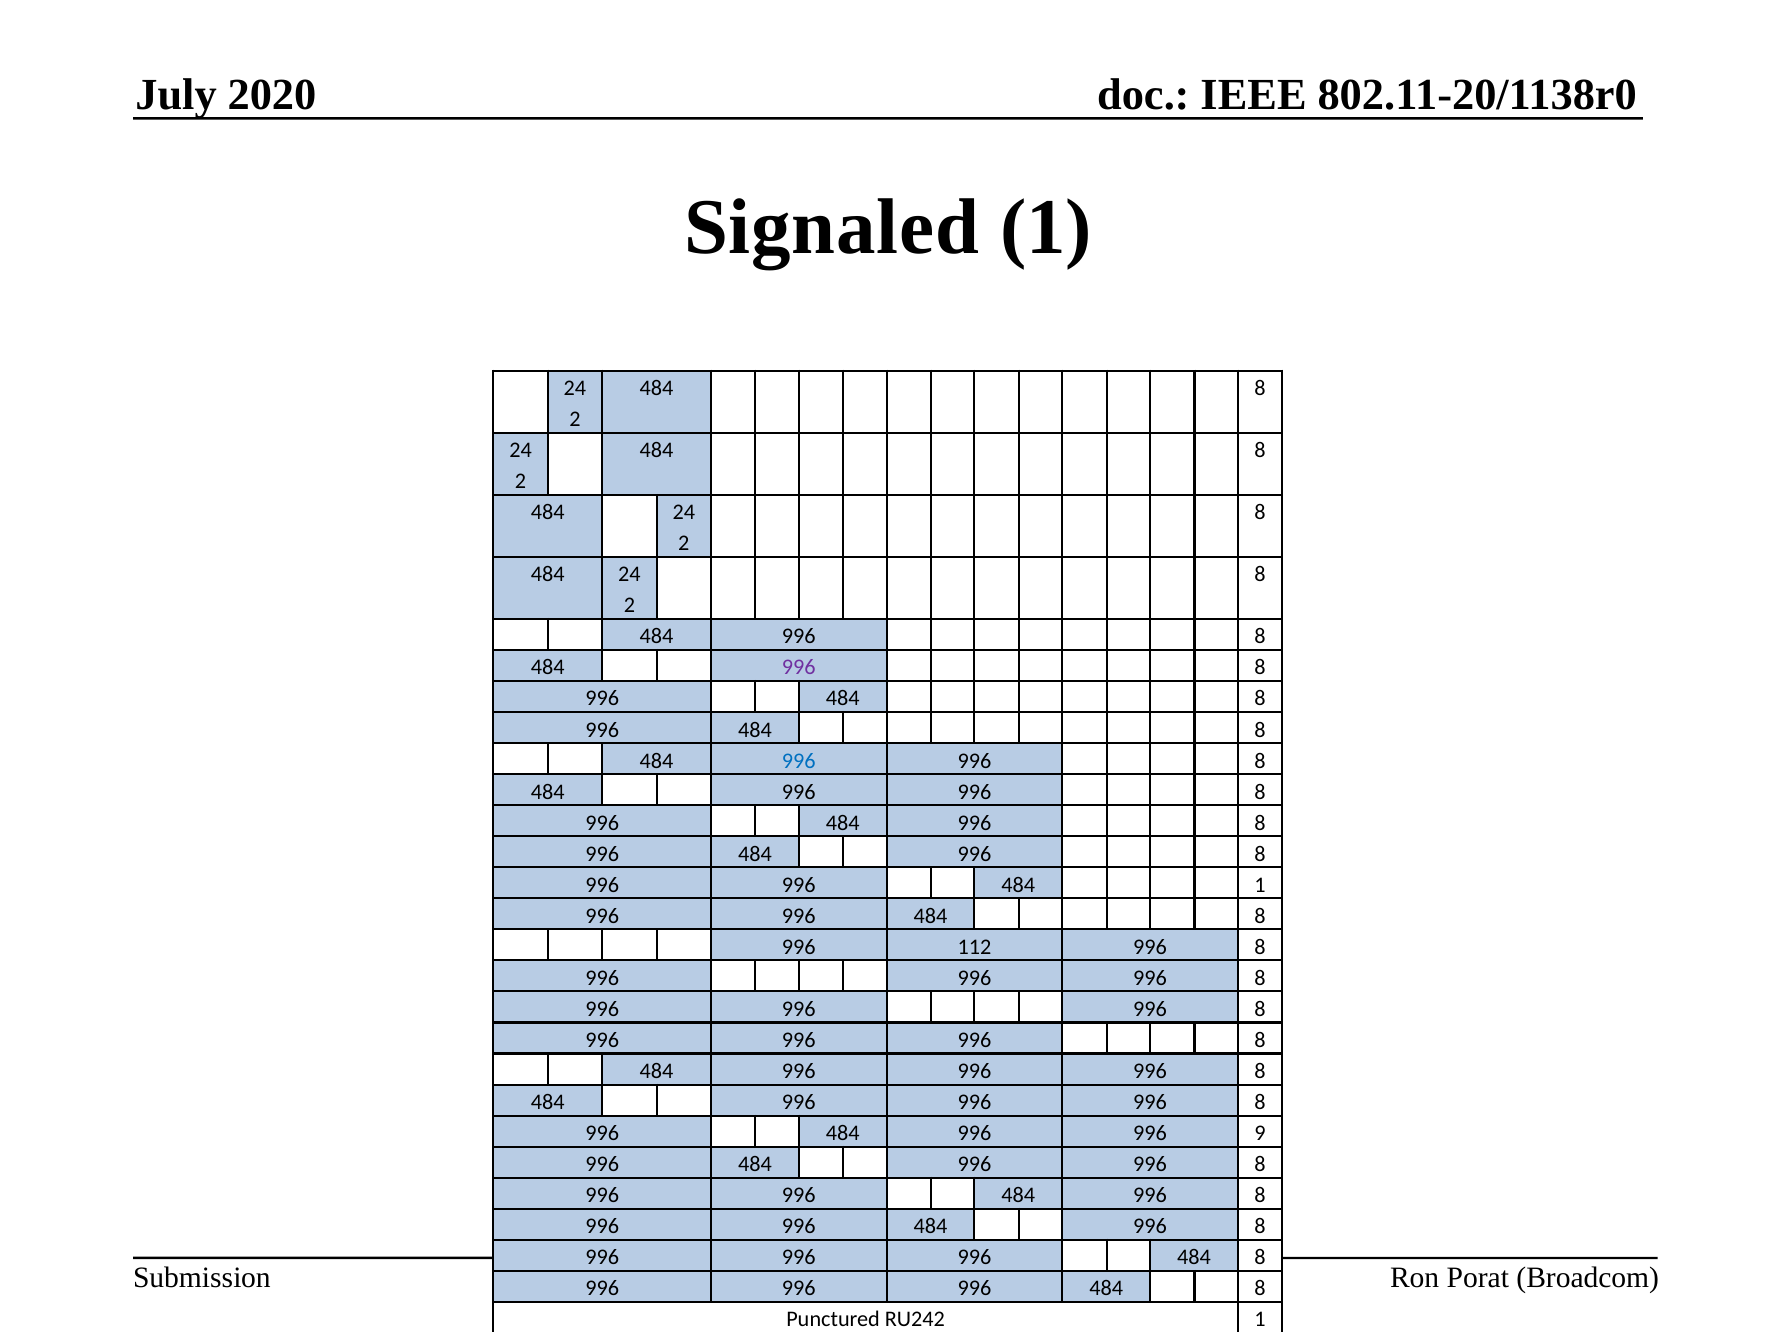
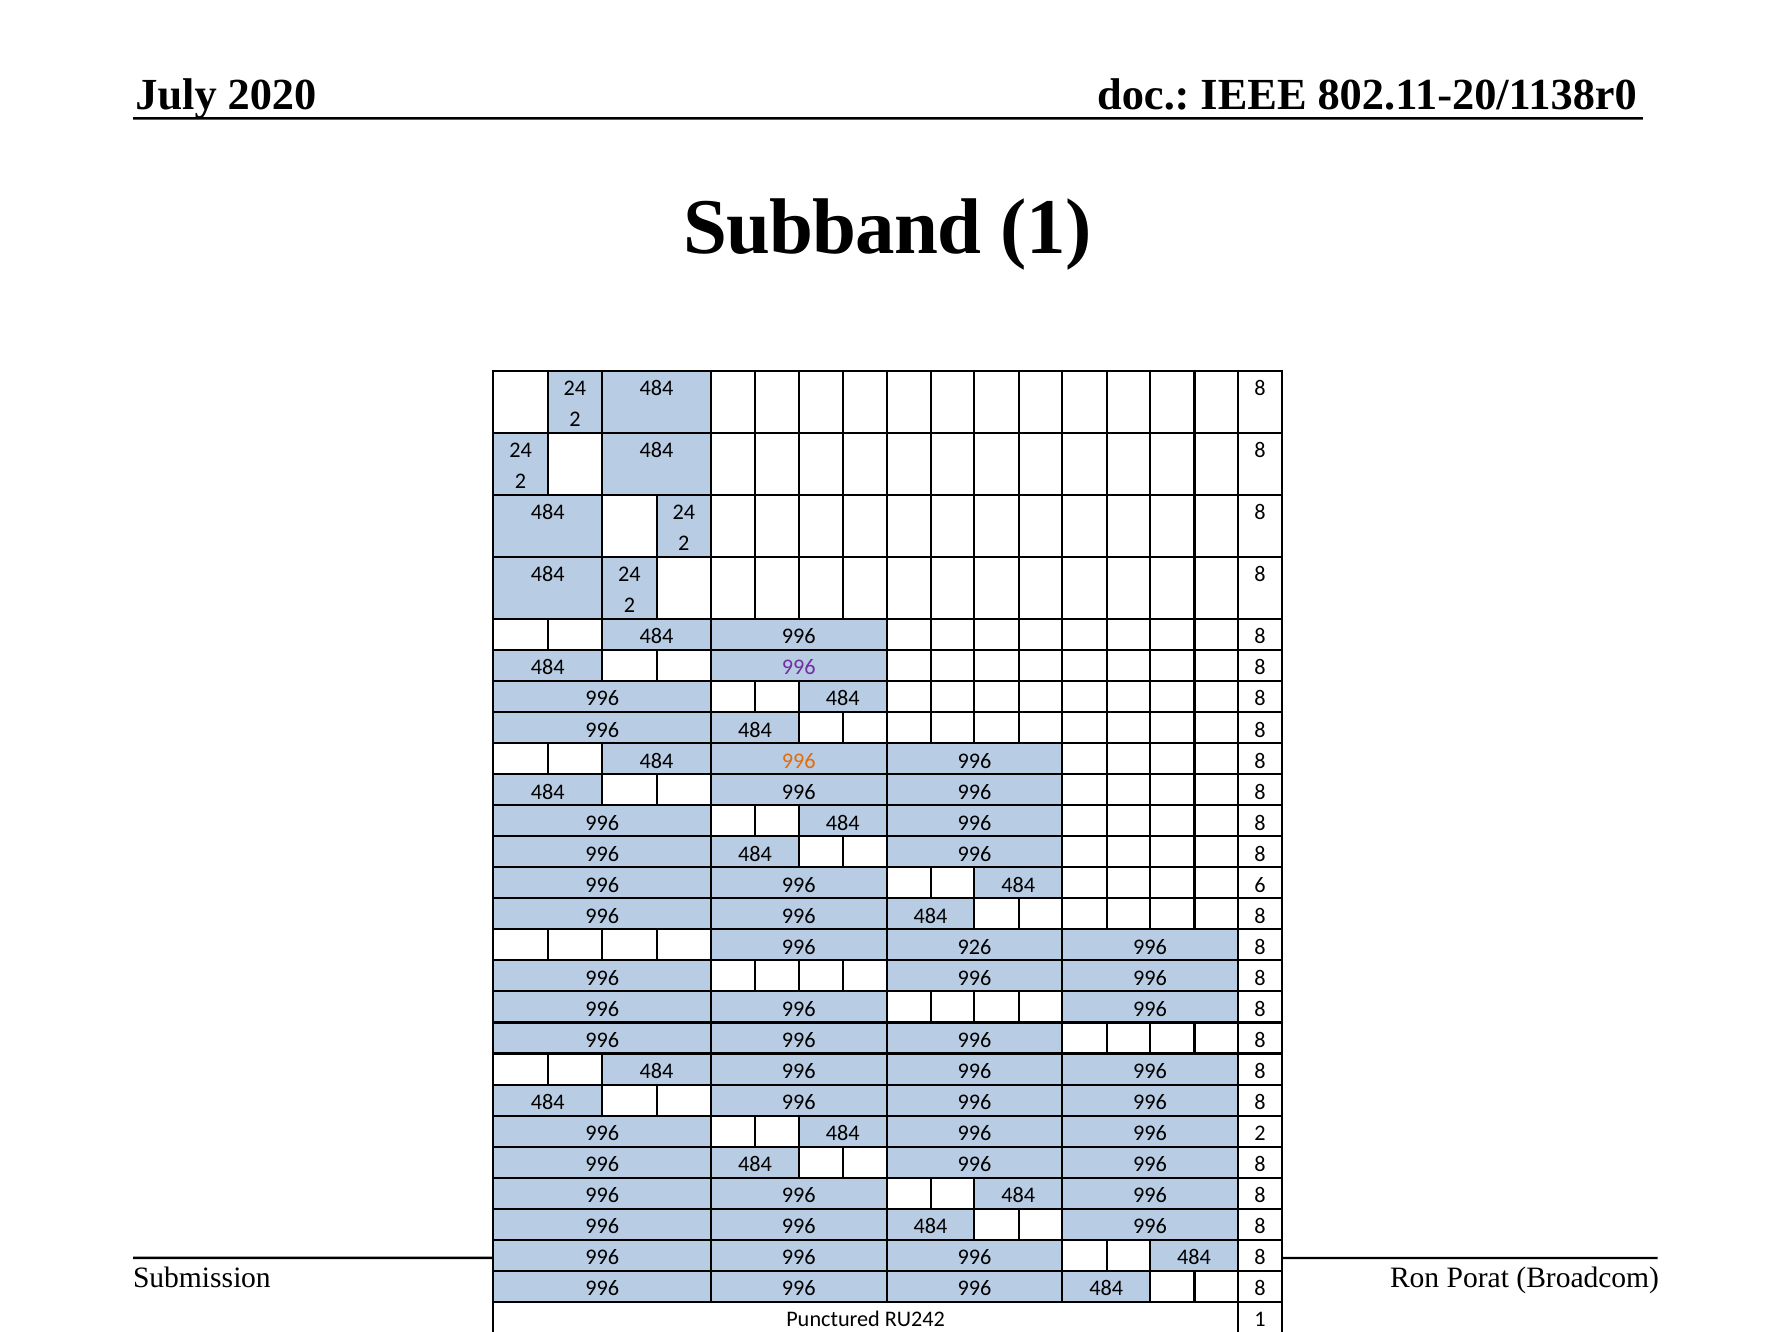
Signaled: Signaled -> Subband (832, 227)
996 colour: blue -> orange (799, 761)
484 1: 1 -> 6 (1260, 885)
112: 112 -> 926 (974, 947)
996 9: 9 -> 2 (1260, 1133)
